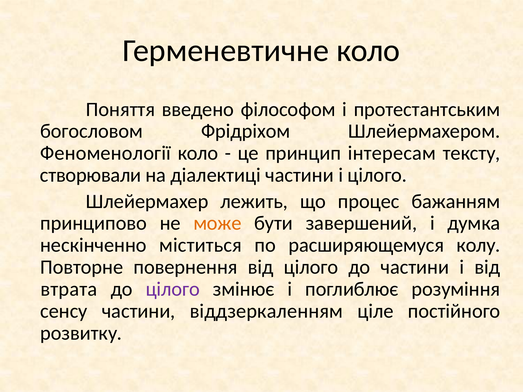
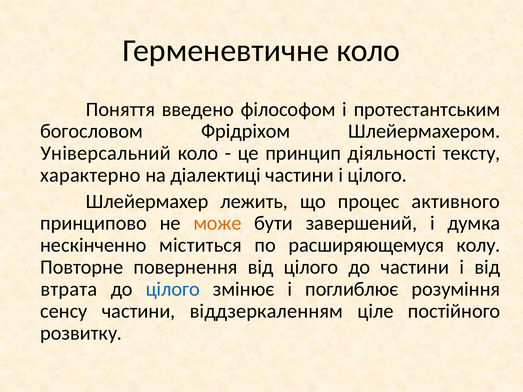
Феноменології: Феноменології -> Універсальний (106, 153)
інтересам: інтересам -> діяльності (392, 153)
створювали: створювали -> характерно (90, 175)
бажанням: бажанням -> активного (456, 201)
цілого colour: purple -> blue (173, 289)
